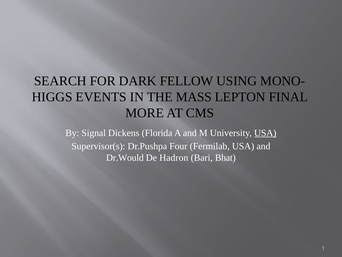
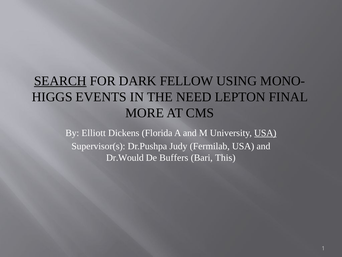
SEARCH underline: none -> present (60, 81)
MASS: MASS -> NEED (194, 97)
Signal: Signal -> Elliott (94, 133)
Four: Four -> Judy (178, 146)
Hadron: Hadron -> Buffers (174, 157)
Bhat: Bhat -> This (225, 157)
